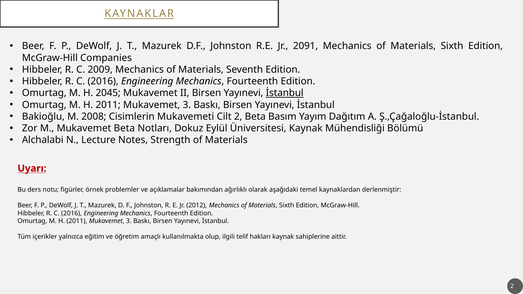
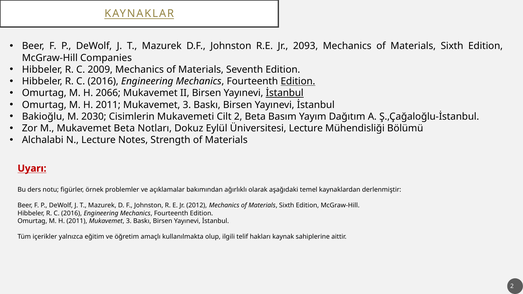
2091: 2091 -> 2093 (306, 46)
Edition underline: none -> present (298, 81)
2045: 2045 -> 2066 (108, 93)
2008: 2008 -> 2030 (94, 117)
Üniversitesi Kaynak: Kaynak -> Lecture (306, 128)
